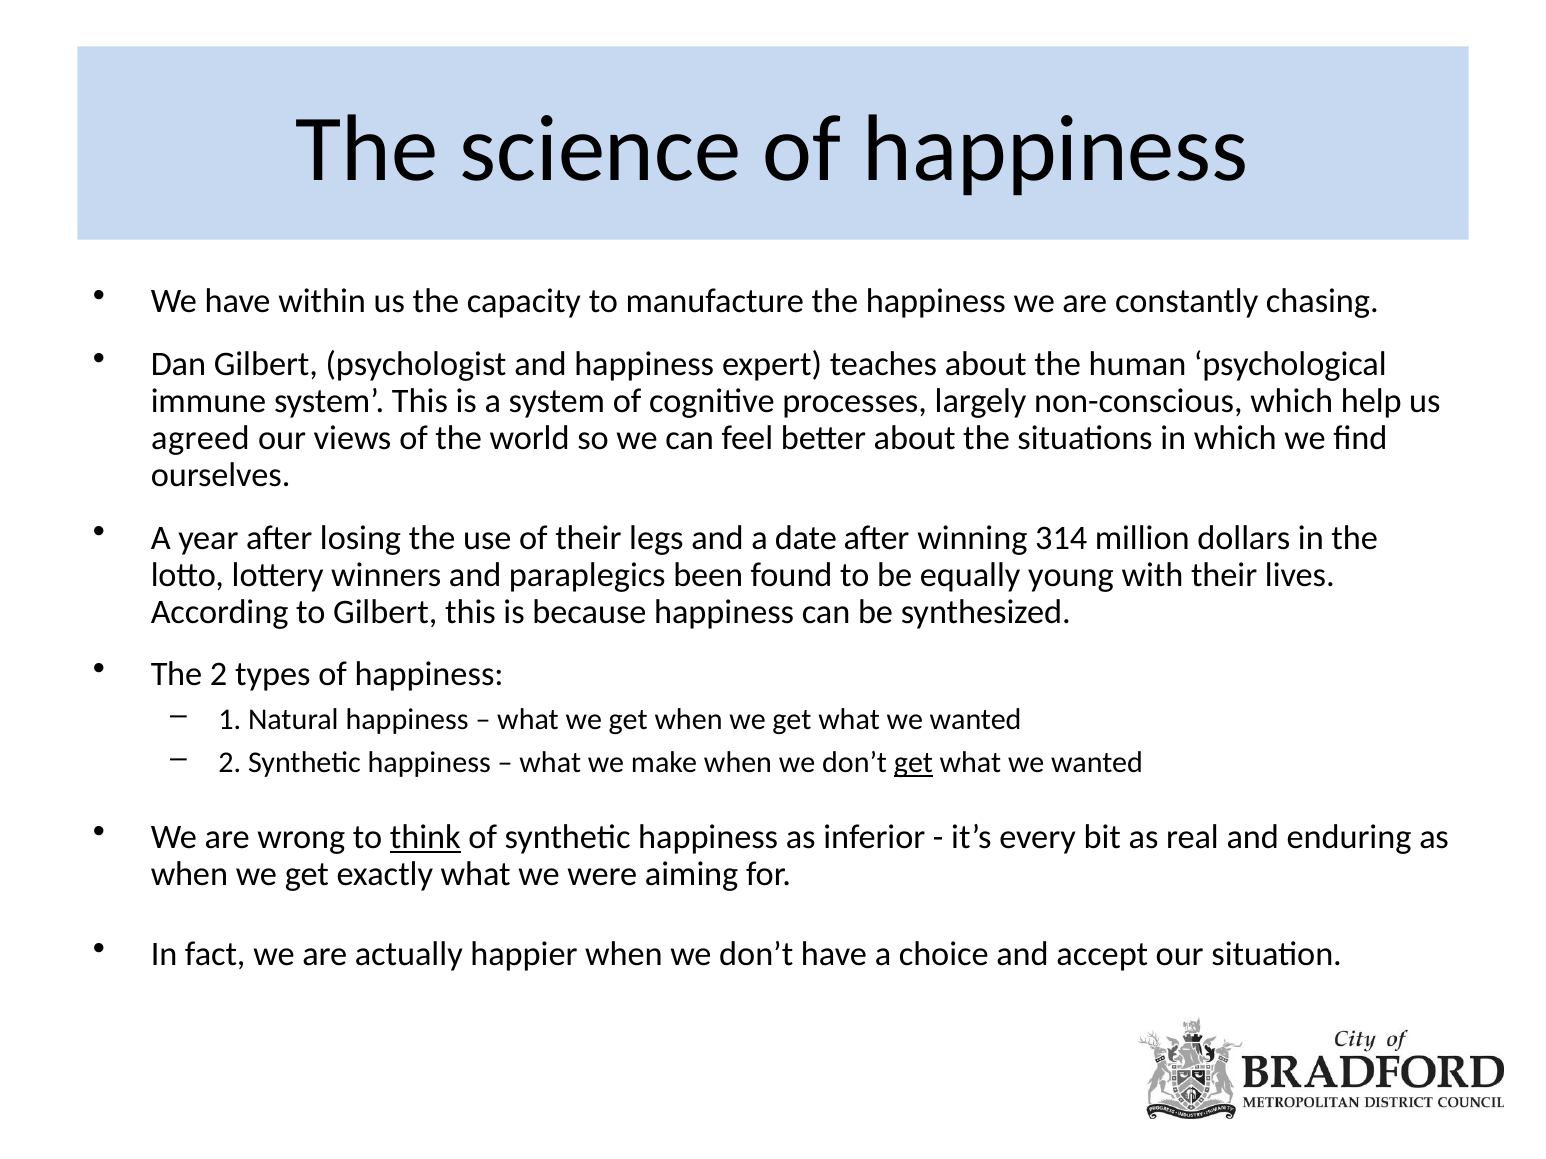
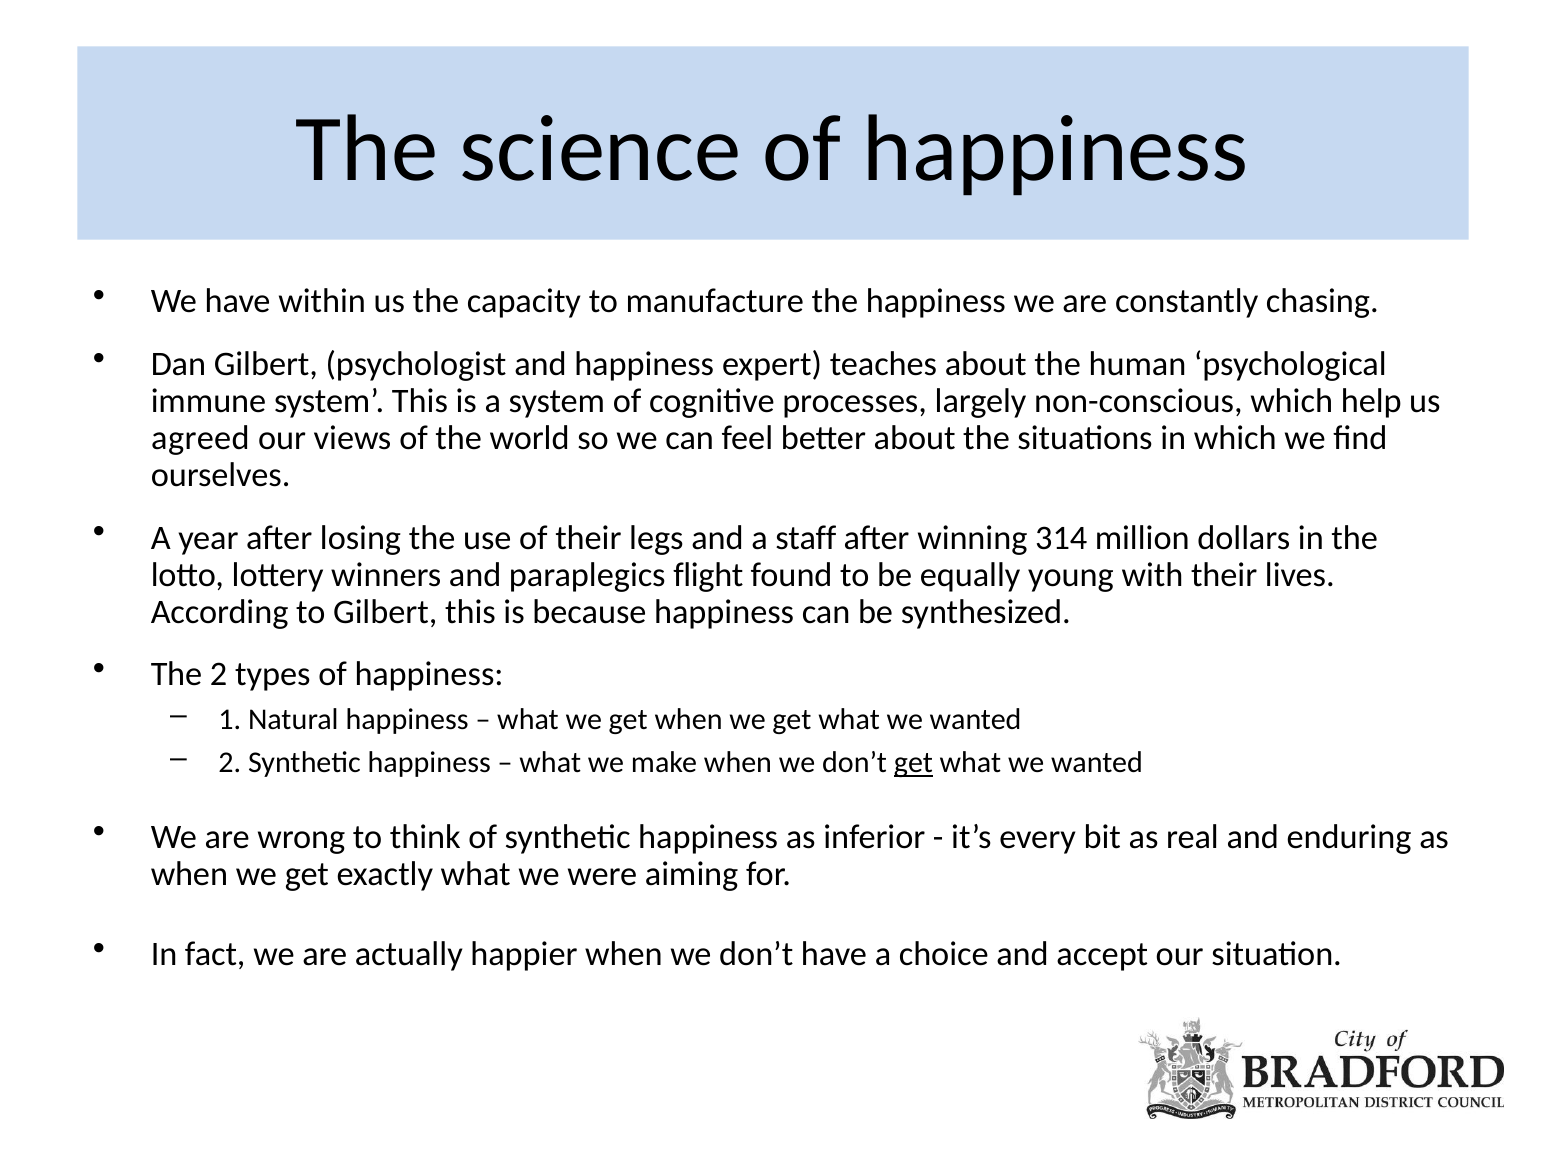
date: date -> staff (806, 538)
been: been -> flight (708, 575)
think underline: present -> none (425, 838)
